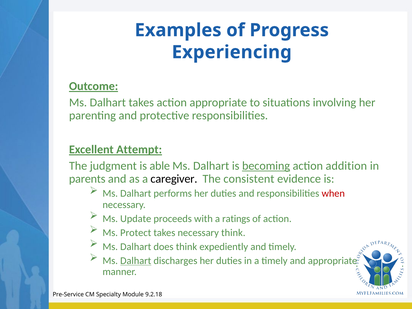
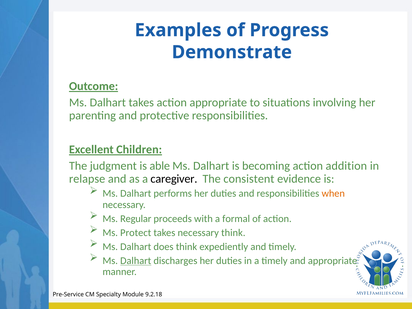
Experiencing: Experiencing -> Demonstrate (232, 52)
Attempt: Attempt -> Children (139, 150)
becoming underline: present -> none (266, 166)
parents: parents -> relapse (87, 179)
when colour: red -> orange (333, 194)
Update: Update -> Regular (136, 219)
ratings: ratings -> formal (236, 219)
